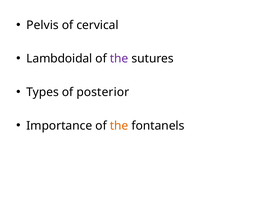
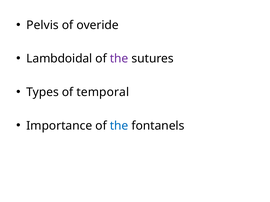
cervical: cervical -> overide (98, 25)
posterior: posterior -> temporal (103, 92)
the colour: orange -> blue (119, 126)
